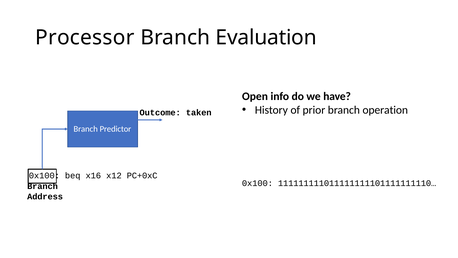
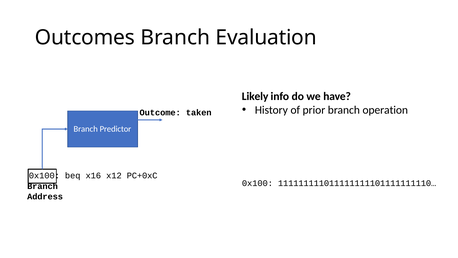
Processor: Processor -> Outcomes (85, 37)
Open: Open -> Likely (255, 96)
